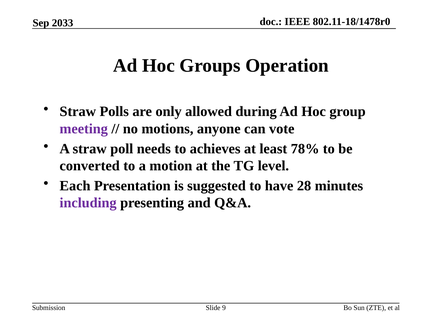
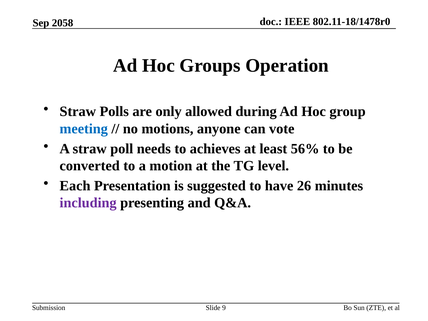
2033: 2033 -> 2058 (63, 23)
meeting colour: purple -> blue (84, 129)
78%: 78% -> 56% (305, 149)
28: 28 -> 26 (304, 186)
